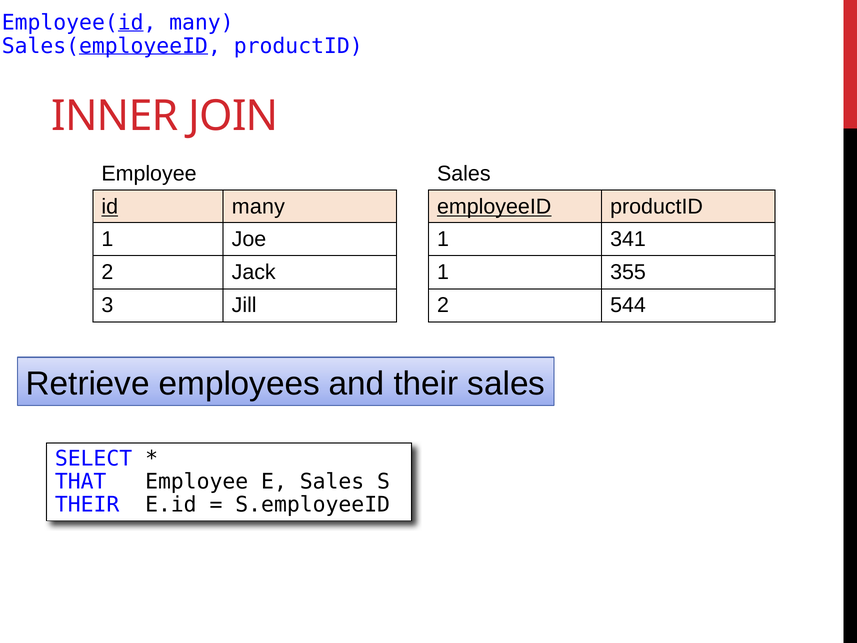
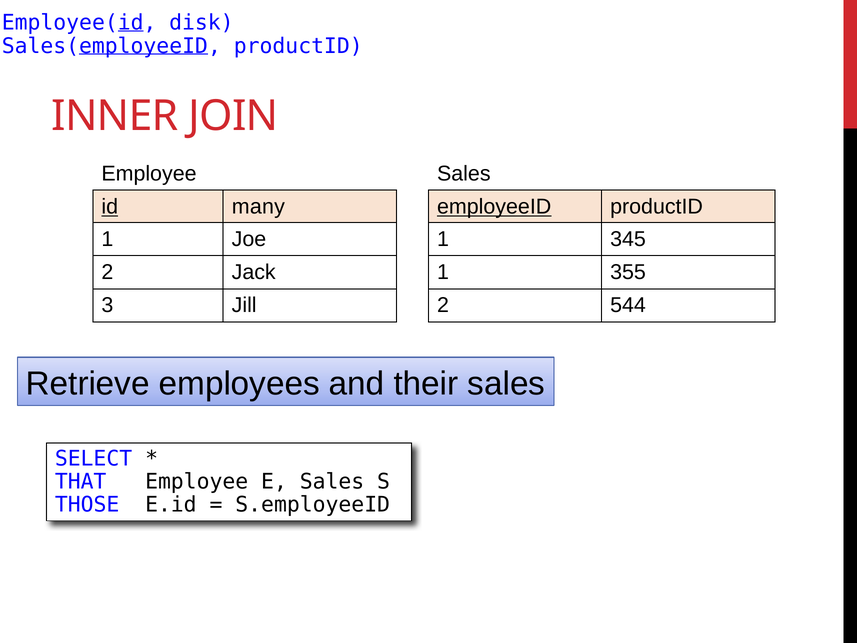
Employee(id many: many -> disk (201, 23)
341: 341 -> 345 (628, 239)
THEIR: THEIR -> THOSE (87, 505)
